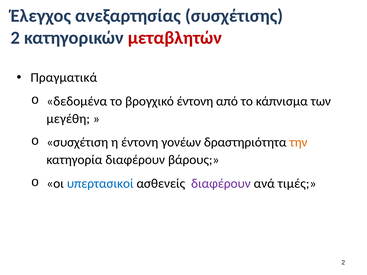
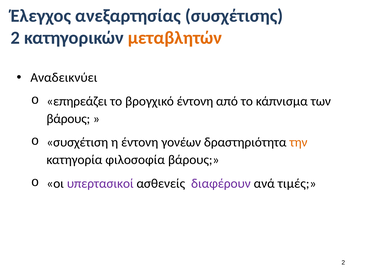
μεταβλητών colour: red -> orange (175, 38)
Πραγματικά: Πραγματικά -> Αναδεικνύει (64, 78)
δεδομένα: δεδομένα -> επηρεάζει (77, 101)
μεγέθη: μεγέθη -> βάρους (68, 119)
κατηγορία διαφέρουν: διαφέρουν -> φιλοσοφία (135, 160)
υπερτασικοί colour: blue -> purple (100, 184)
